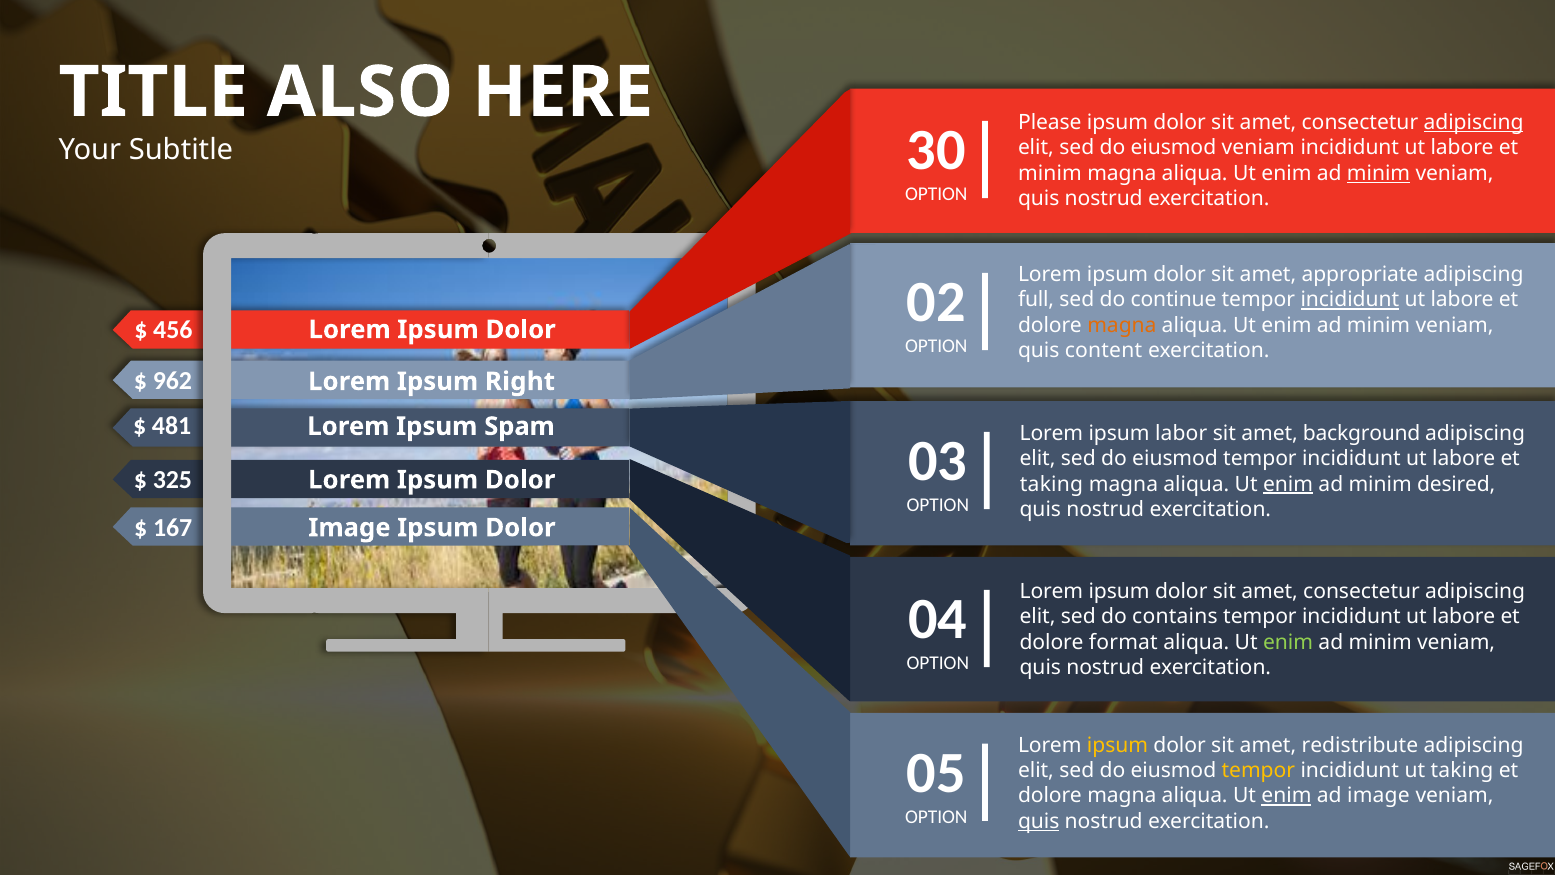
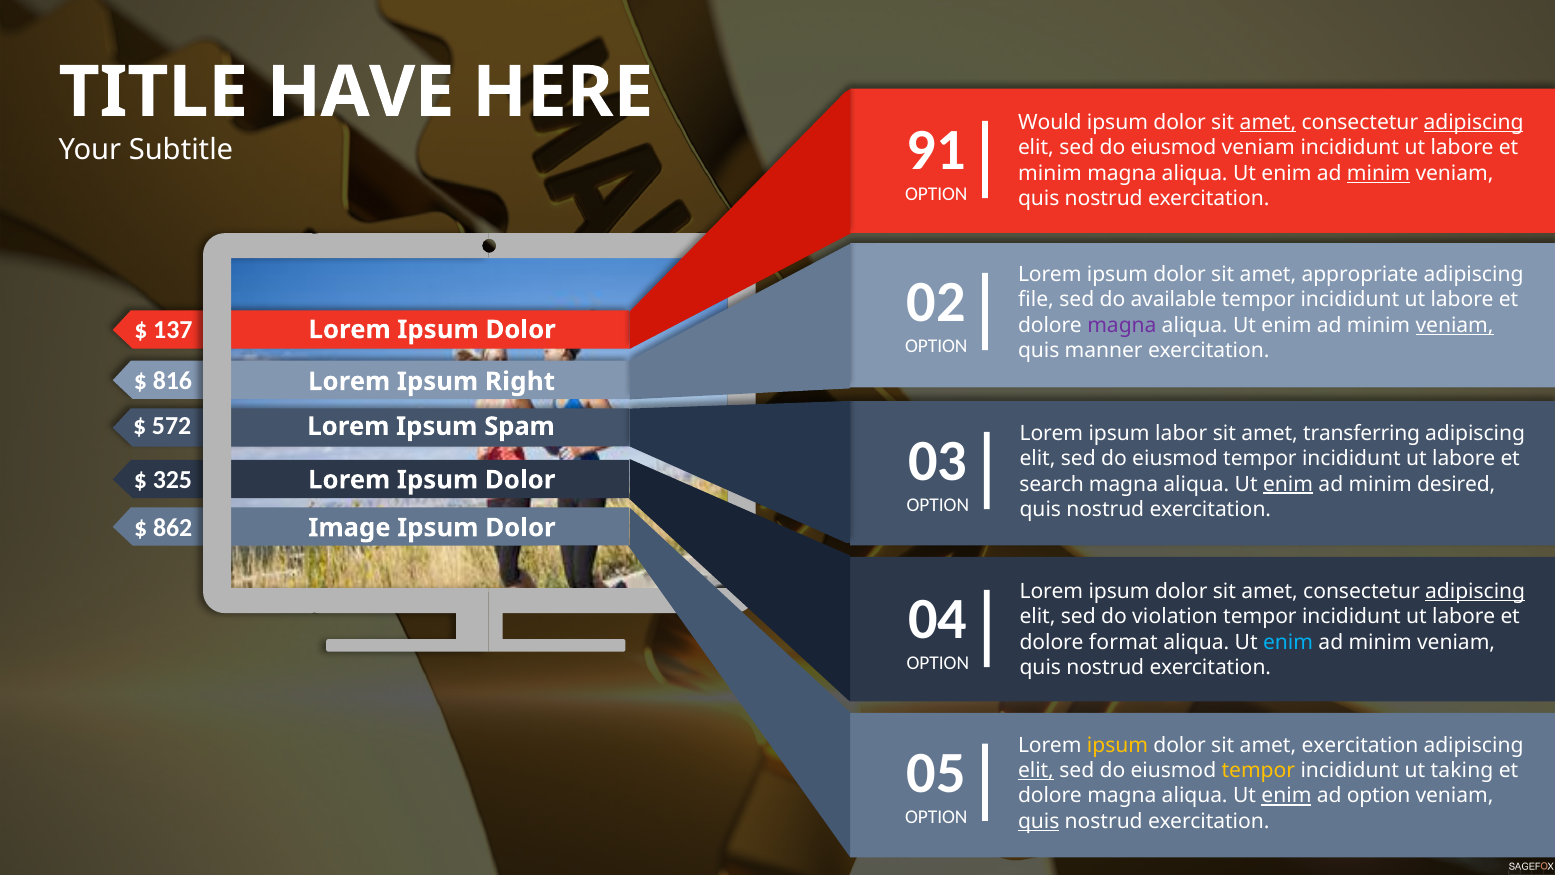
ALSO: ALSO -> HAVE (361, 92)
Please: Please -> Would (1050, 122)
amet underline: none -> present (1268, 122)
30: 30 -> 91 (936, 150)
full: full -> file (1036, 300)
continue: continue -> available (1174, 300)
incididunt underline: present -> none (1350, 300)
456: 456 -> 137 (173, 329)
magna colour: orange -> purple (1122, 325)
veniam underline: none -> present (1455, 325)
content: content -> manner (1104, 350)
962: 962 -> 816 (172, 381)
481: 481 -> 572 (172, 426)
background: background -> transferring (1362, 433)
taking: taking -> search (1052, 484)
167: 167 -> 862 (173, 527)
adipiscing underline: none -> present (1475, 591)
contains: contains -> violation (1175, 617)
enim colour: light green -> light blue (1288, 642)
amet redistribute: redistribute -> exercitation (1360, 745)
elit underline: none -> present (1036, 770)
ad image: image -> option (1379, 796)
